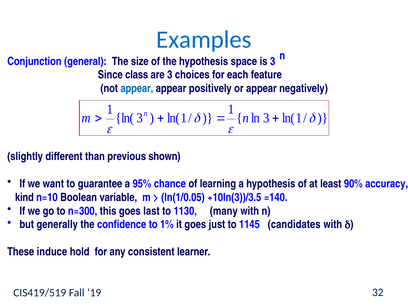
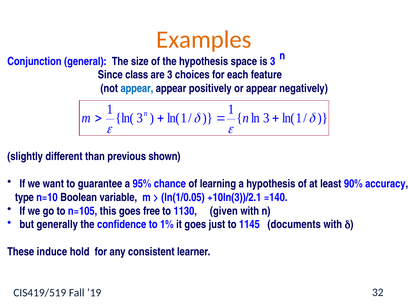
Examples colour: blue -> orange (204, 39)
kind: kind -> type (24, 197)
+10ln(3))/3.5: +10ln(3))/3.5 -> +10ln(3))/2.1 (234, 197)
n=300: n=300 -> n=105 (83, 211)
last: last -> free (152, 211)
many: many -> given (224, 211)
candidates: candidates -> documents (294, 225)
